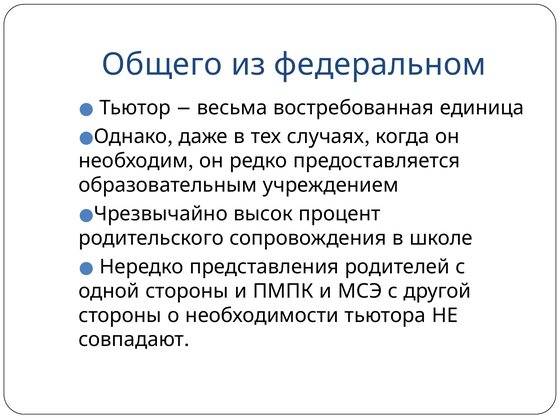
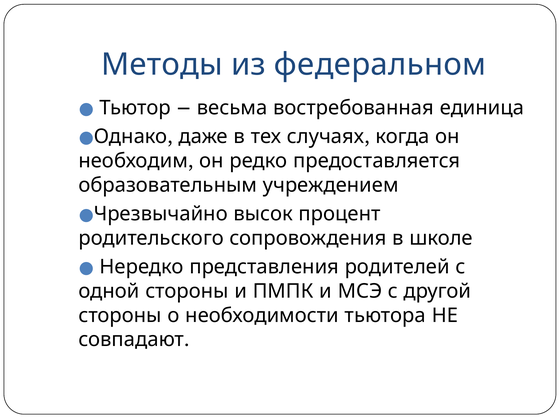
Общего: Общего -> Методы (162, 65)
